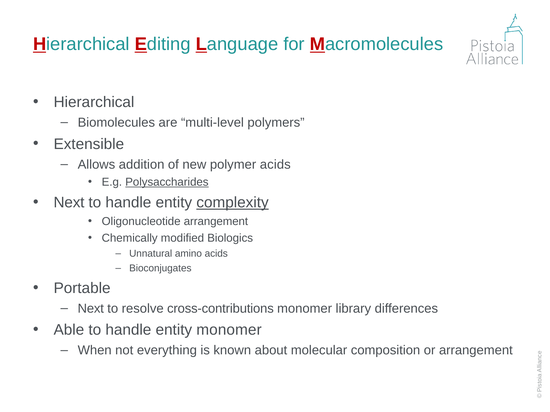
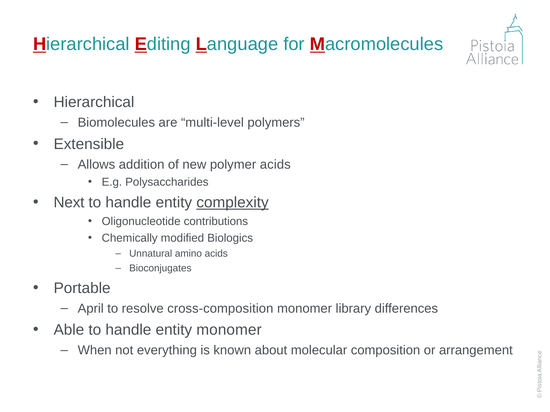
Polysaccharides underline: present -> none (167, 182)
Oligonucleotide arrangement: arrangement -> contributions (216, 222)
Next: Next -> April (91, 309)
cross-contributions: cross-contributions -> cross-composition (220, 309)
